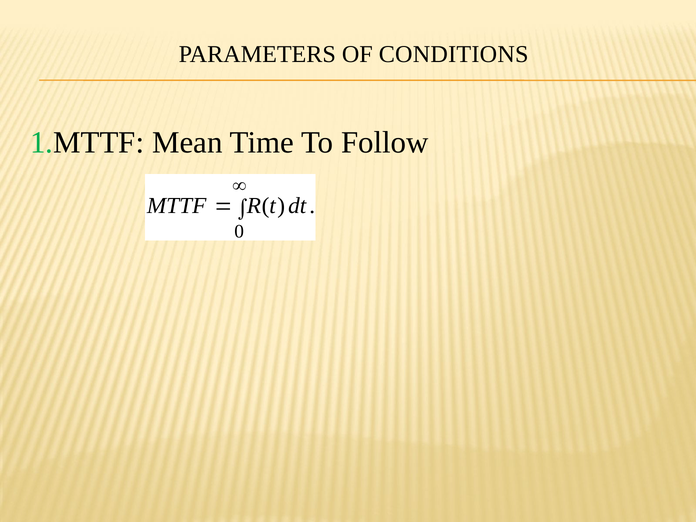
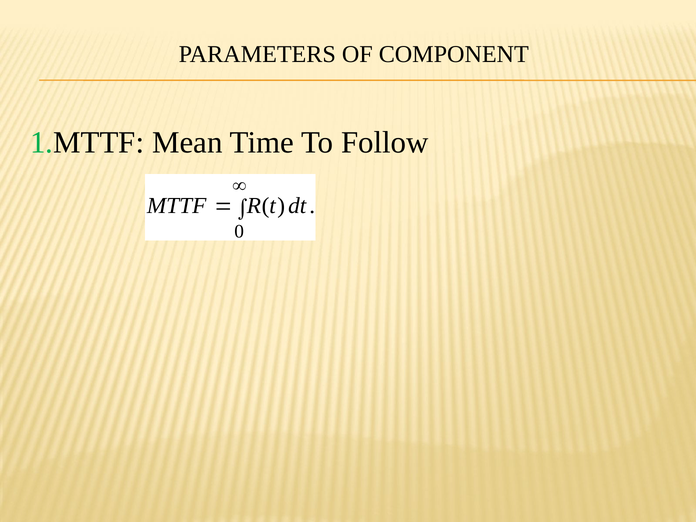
CONDITIONS: CONDITIONS -> COMPONENT (454, 54)
